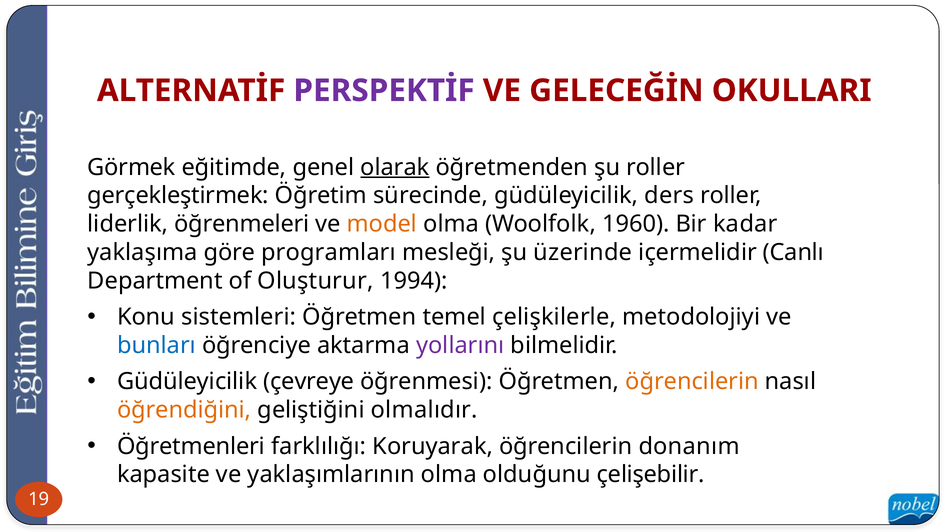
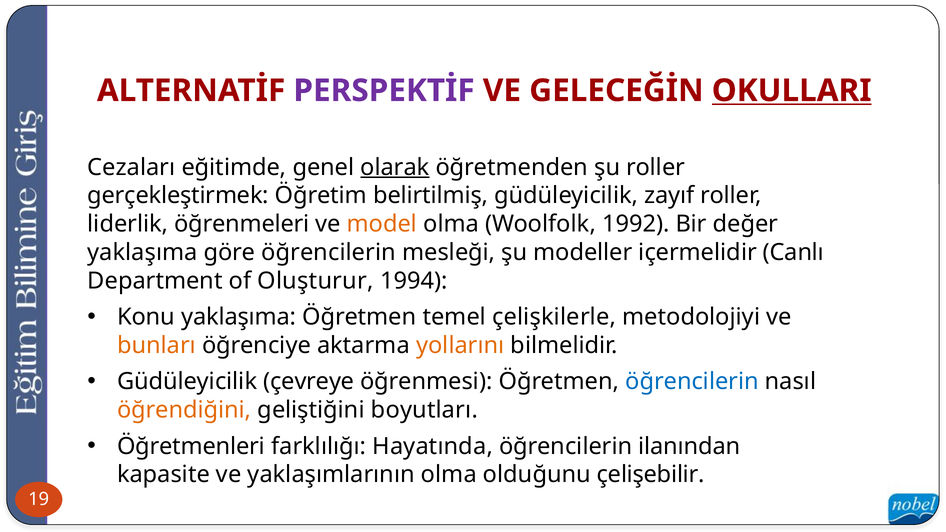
OKULLARI underline: none -> present (792, 91)
Görmek: Görmek -> Cezaları (131, 167)
sürecinde: sürecinde -> belirtilmiş (431, 196)
ders: ders -> zayıf (669, 196)
1960: 1960 -> 1992 (636, 224)
kadar: kadar -> değer (746, 224)
göre programları: programları -> öğrencilerin (329, 252)
üzerinde: üzerinde -> modeller (583, 252)
Konu sistemleri: sistemleri -> yaklaşıma (239, 317)
bunları colour: blue -> orange (156, 345)
yollarını colour: purple -> orange (460, 345)
öğrencilerin colour: orange -> blue (692, 382)
olmalıdır: olmalıdır -> boyutları (424, 410)
Koruyarak: Koruyarak -> Hayatında (433, 446)
donanım: donanım -> ilanından (689, 446)
